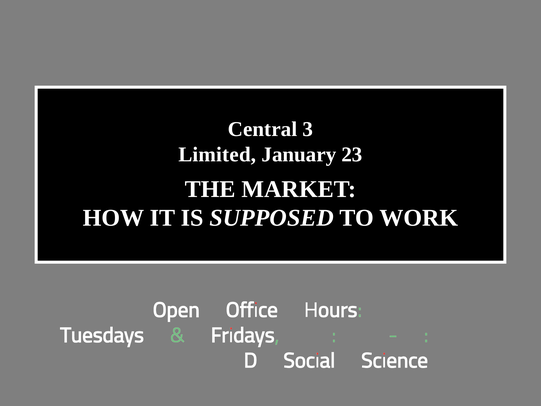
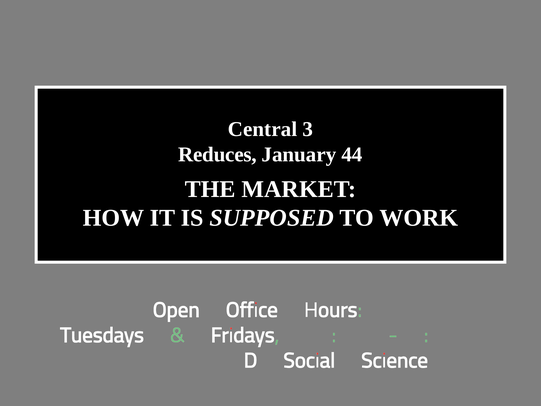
Limited: Limited -> Reduces (217, 155)
23: 23 -> 44 (352, 155)
